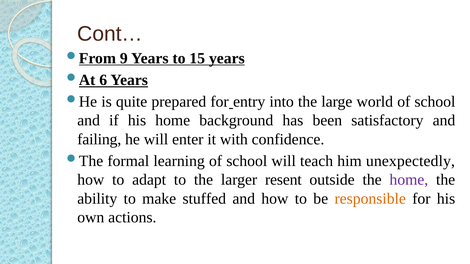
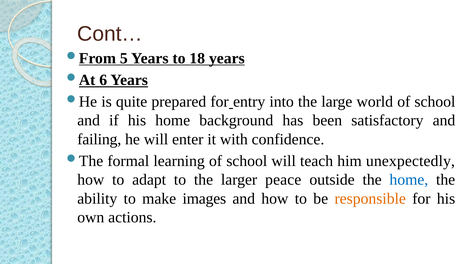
9: 9 -> 5 (124, 58)
15: 15 -> 18 (197, 58)
resent: resent -> peace (283, 180)
home colour: purple -> blue (409, 180)
stuffed: stuffed -> images (204, 199)
